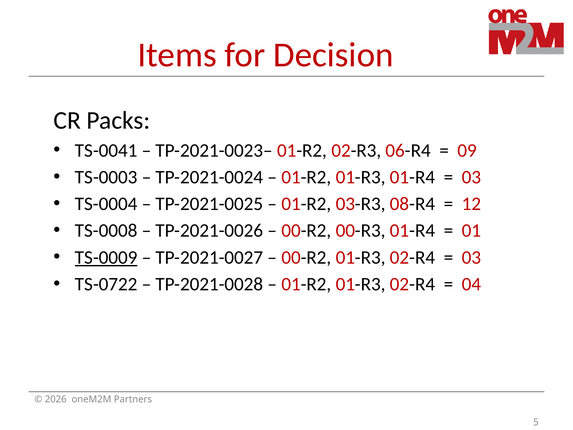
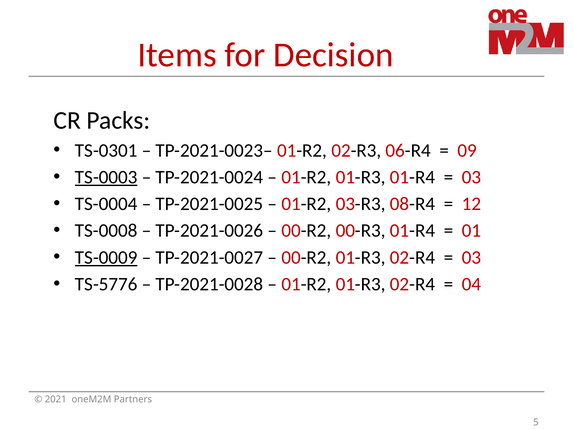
TS-0041: TS-0041 -> TS-0301 (106, 150)
TS-0003 underline: none -> present (106, 177)
TS-0722: TS-0722 -> TS-5776 (106, 284)
2026: 2026 -> 2021 (56, 399)
